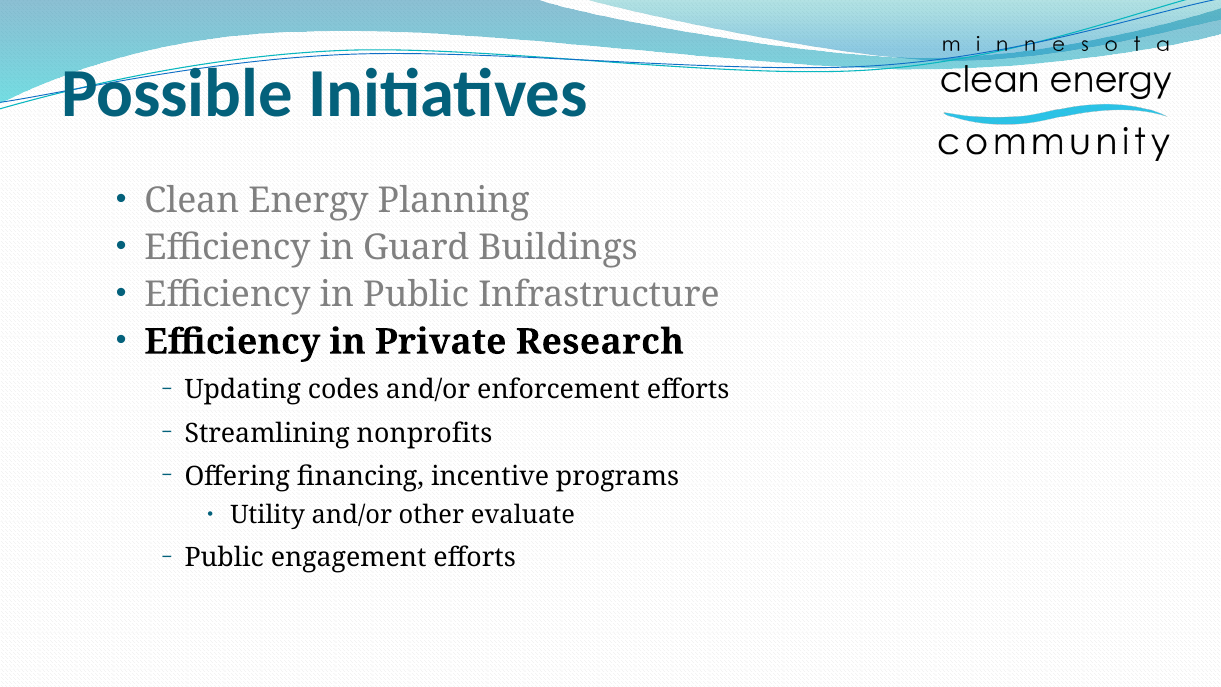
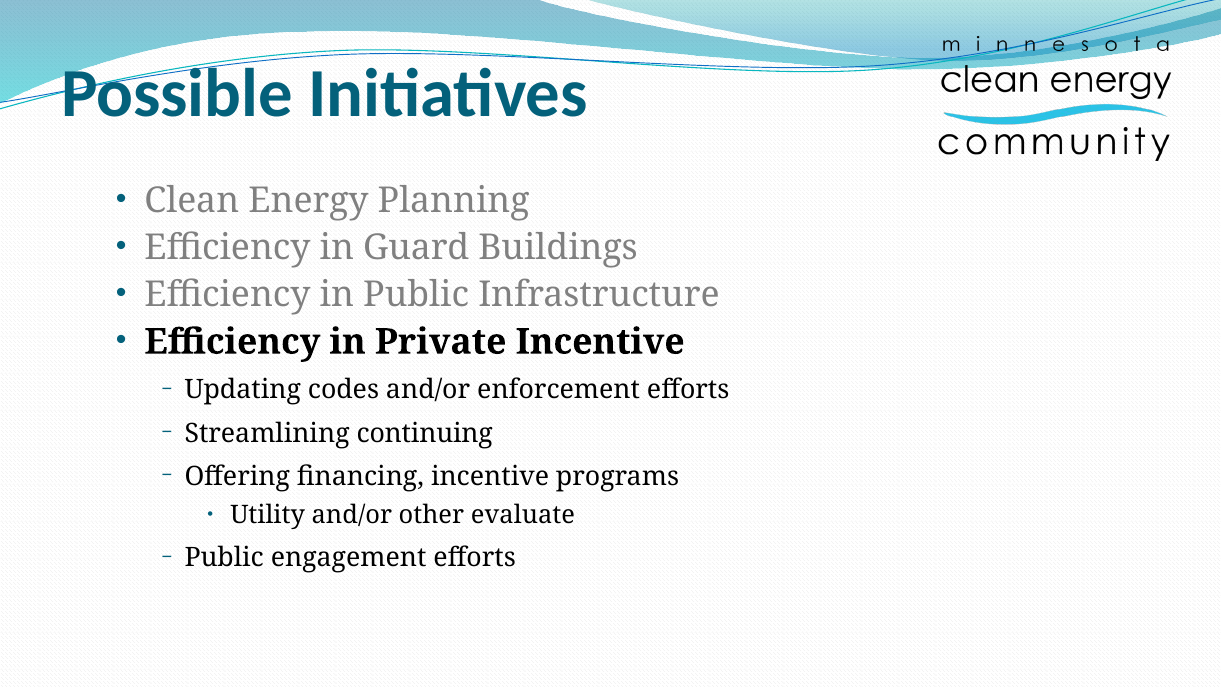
Private Research: Research -> Incentive (600, 342)
nonprofits: nonprofits -> continuing (425, 433)
